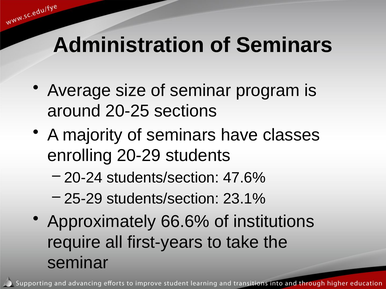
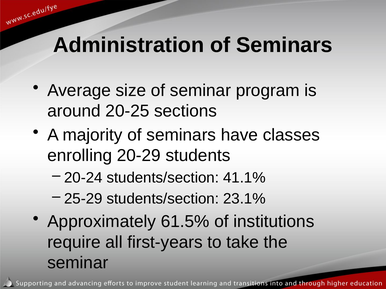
47.6%: 47.6% -> 41.1% (244, 178)
66.6%: 66.6% -> 61.5% (185, 222)
